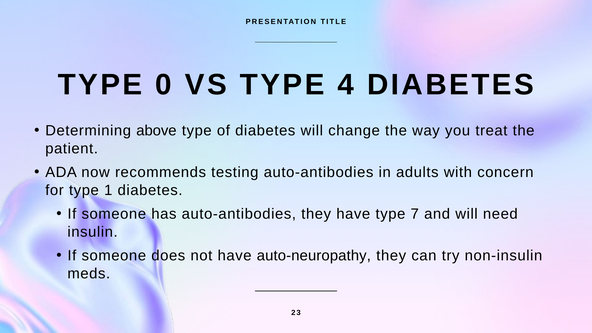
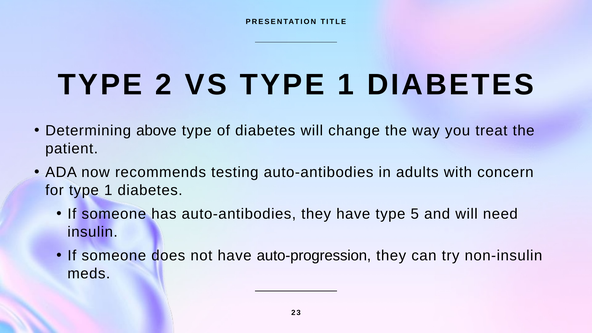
0: 0 -> 2 (164, 85)
VS TYPE 4: 4 -> 1 (346, 85)
7: 7 -> 5 (415, 214)
auto-neuropathy: auto-neuropathy -> auto-progression (314, 256)
